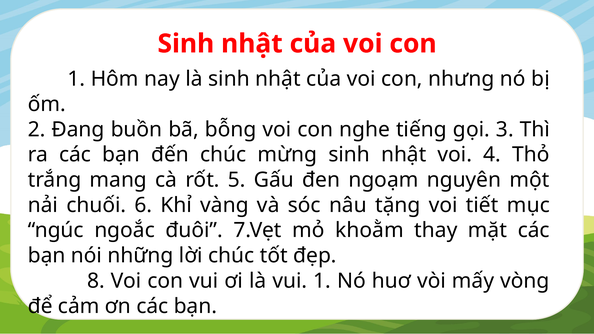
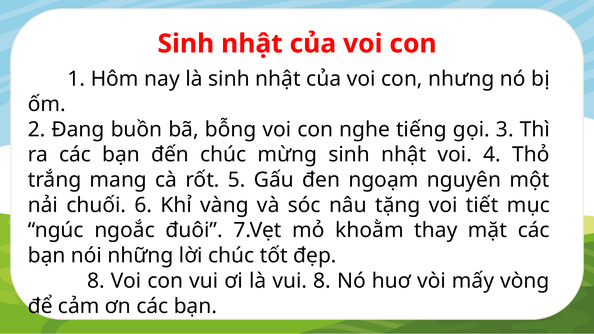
vui 1: 1 -> 8 (322, 281)
